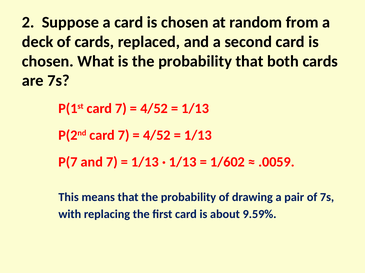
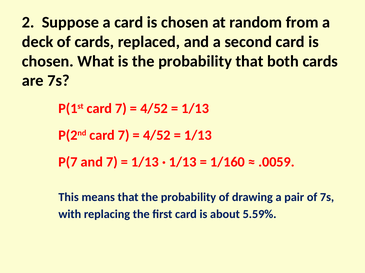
1/602: 1/602 -> 1/160 (227, 162)
9.59%: 9.59% -> 5.59% (260, 215)
